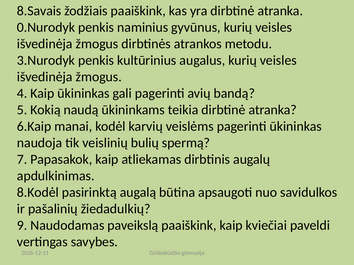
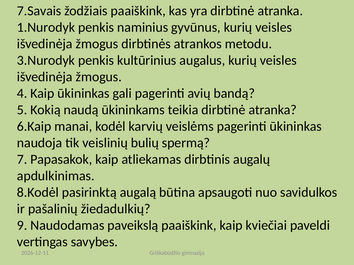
8.Savais: 8.Savais -> 7.Savais (39, 11)
0.Nurodyk: 0.Nurodyk -> 1.Nurodyk (46, 27)
